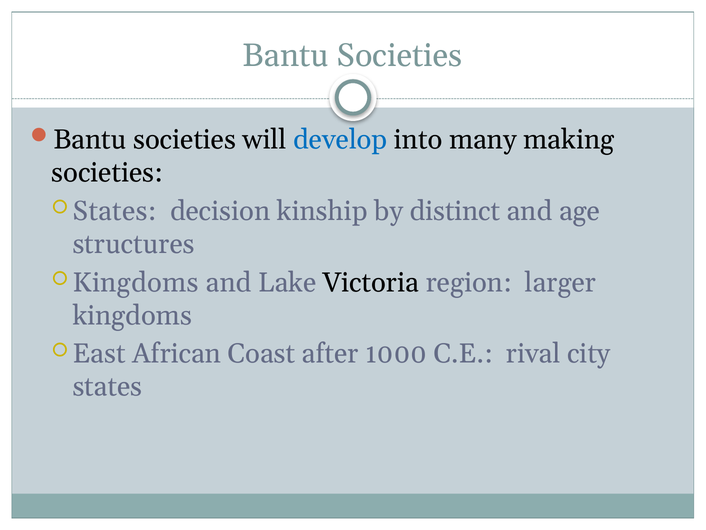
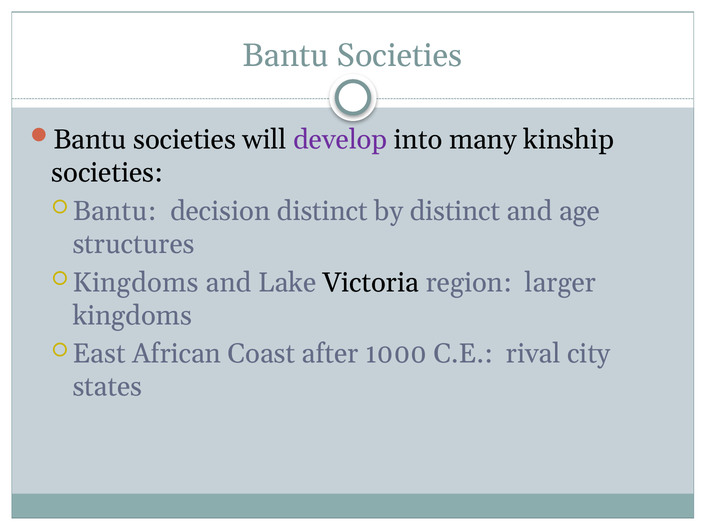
develop colour: blue -> purple (340, 140)
making: making -> kinship (569, 140)
States: States -> Bantu (115, 211)
decision kinship: kinship -> distinct (322, 211)
